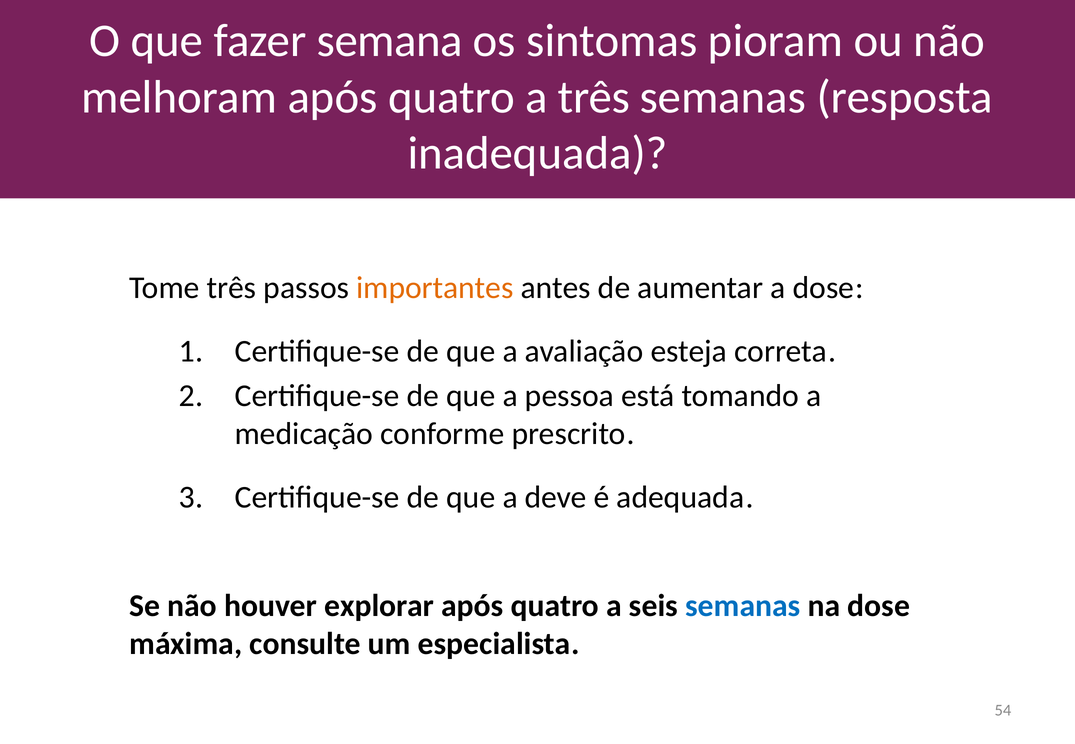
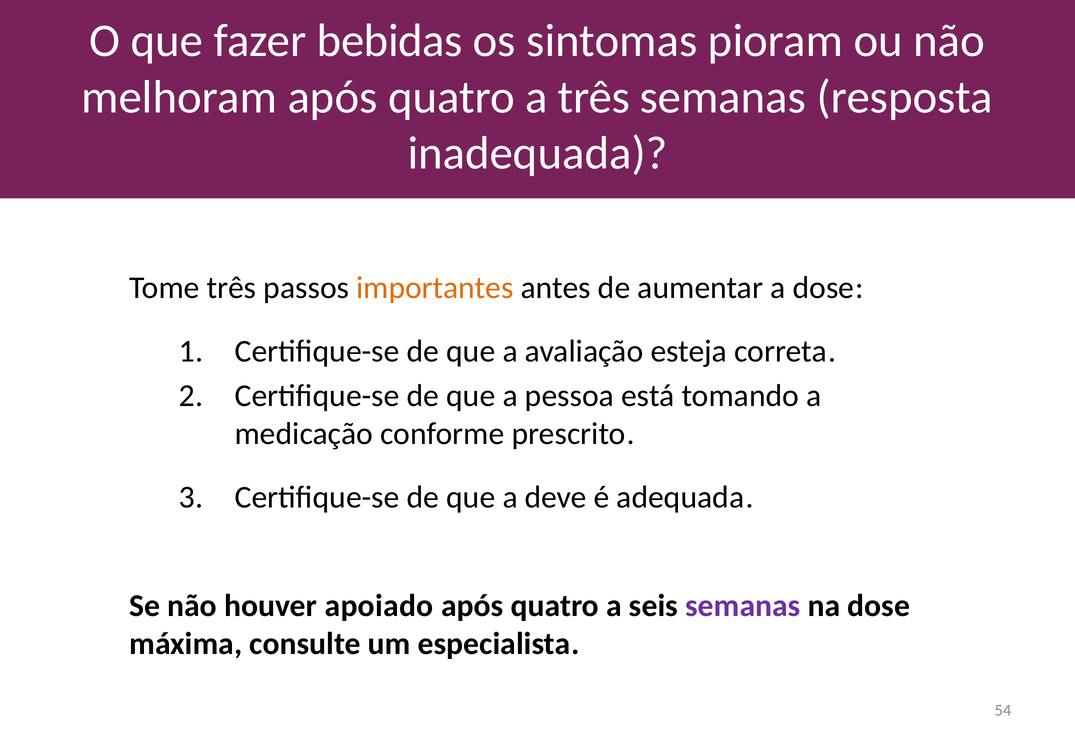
semana: semana -> bebidas (390, 41)
explorar: explorar -> apoiado (379, 606)
semanas colour: blue -> purple (743, 606)
